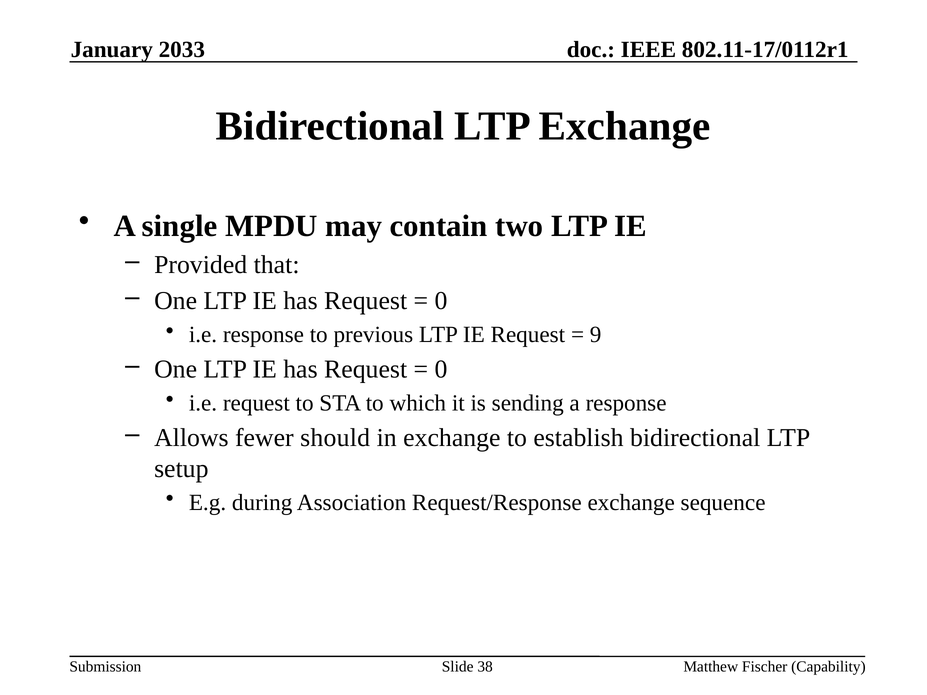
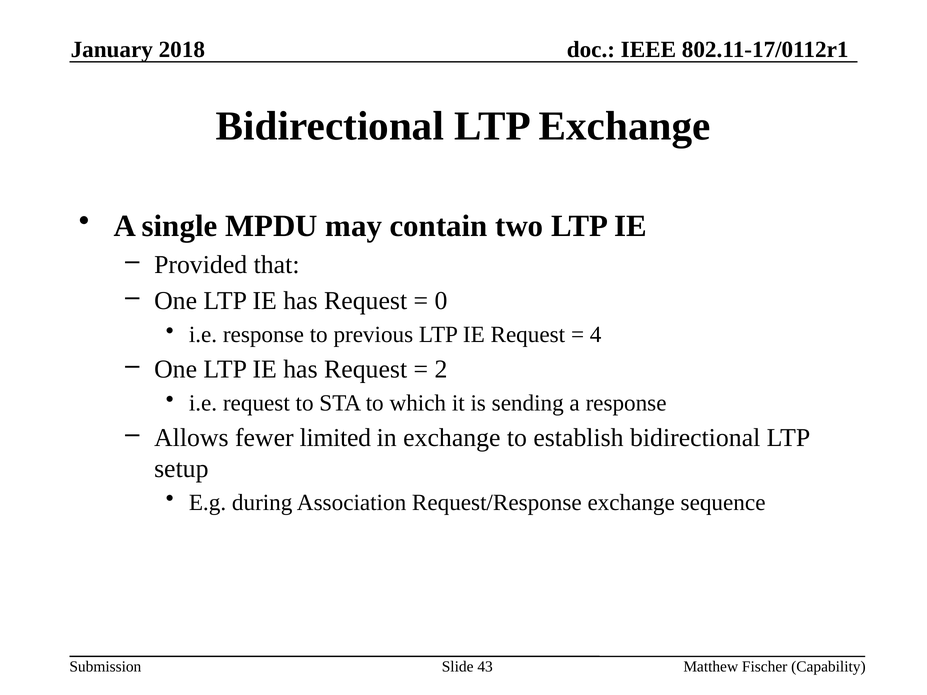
2033: 2033 -> 2018 (182, 49)
9: 9 -> 4 (596, 335)
0: 0 -> 2 (441, 370)
should: should -> limited (335, 438)
38: 38 -> 43 (485, 667)
